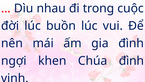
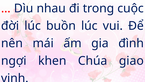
Chúa đình: đình -> giao (131, 60)
